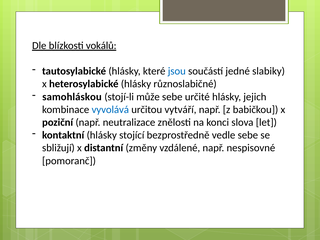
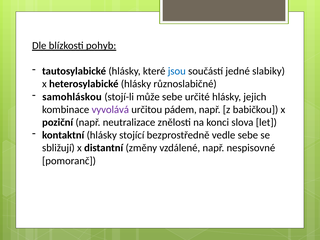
vokálů: vokálů -> pohyb (101, 46)
vyvolává colour: blue -> purple (110, 110)
vytváří: vytváří -> pádem (181, 110)
